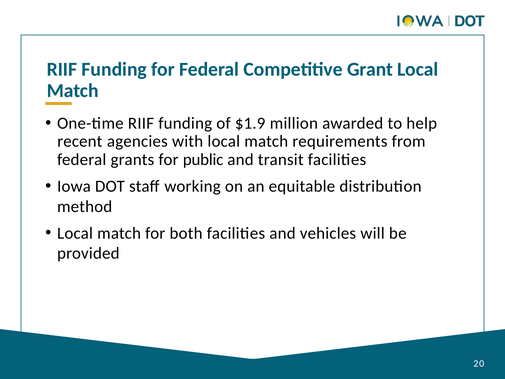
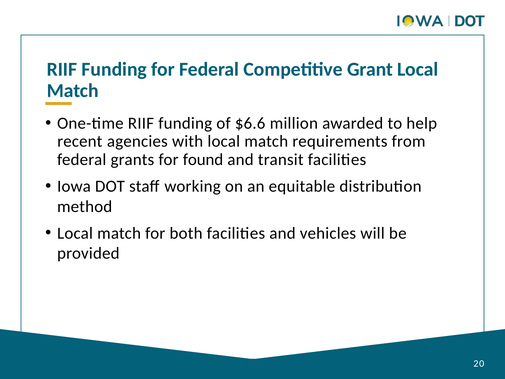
$1.9: $1.9 -> $6.6 (250, 123)
public: public -> found (203, 159)
